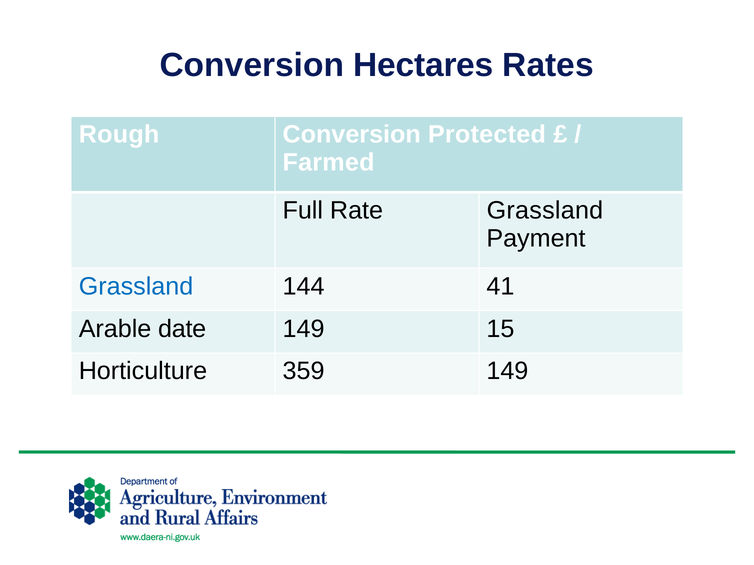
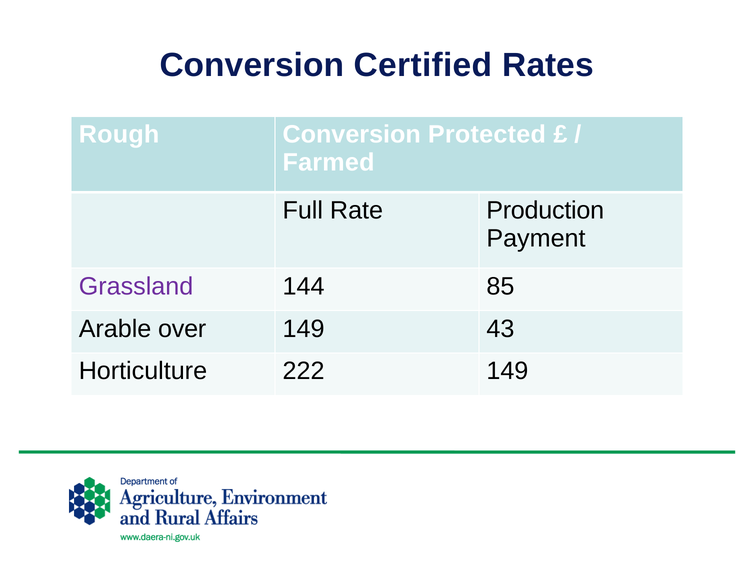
Hectares: Hectares -> Certified (423, 65)
Rate Grassland: Grassland -> Production (545, 211)
Grassland colour: blue -> purple (136, 287)
41: 41 -> 85 (500, 287)
date: date -> over (182, 329)
15: 15 -> 43 (500, 329)
359: 359 -> 222 (304, 372)
